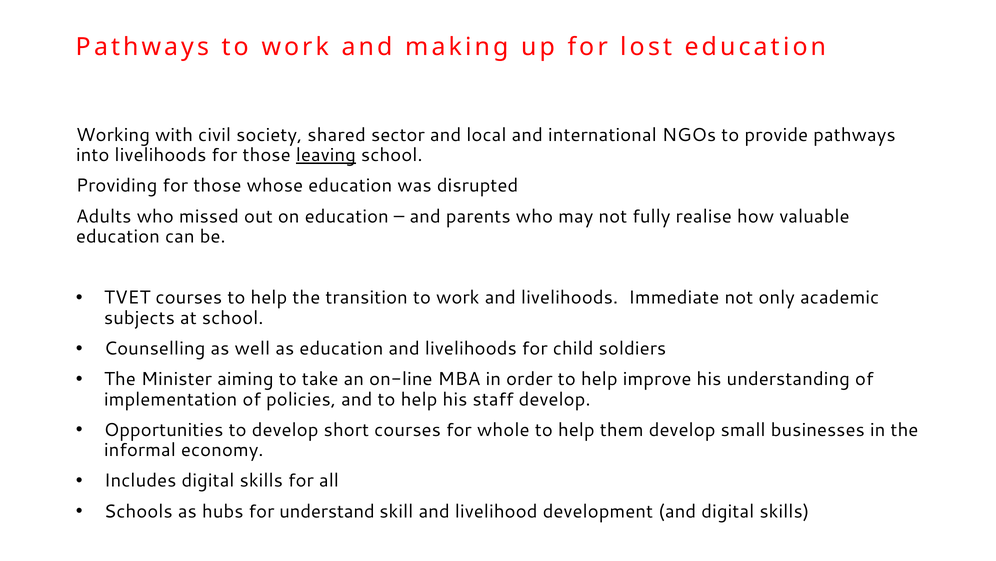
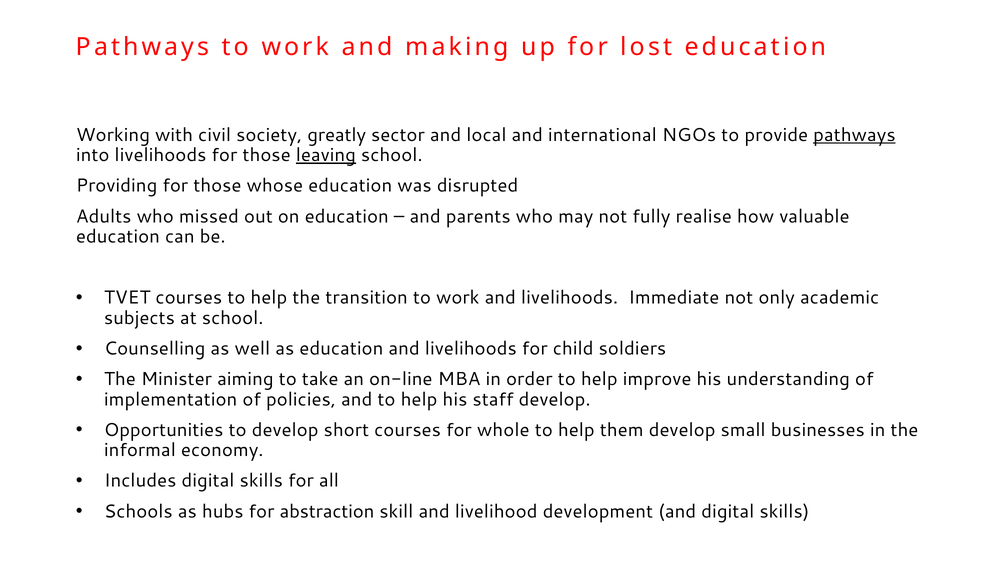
shared: shared -> greatly (337, 135)
pathways underline: none -> present (854, 135)
understand: understand -> abstraction (327, 511)
